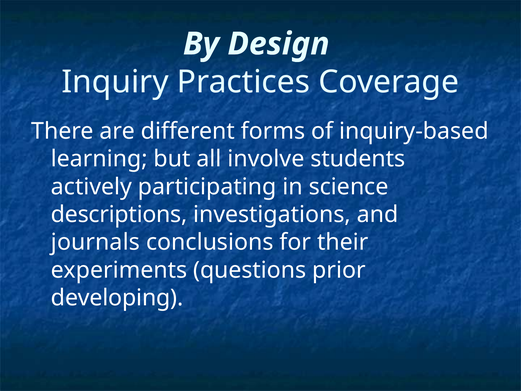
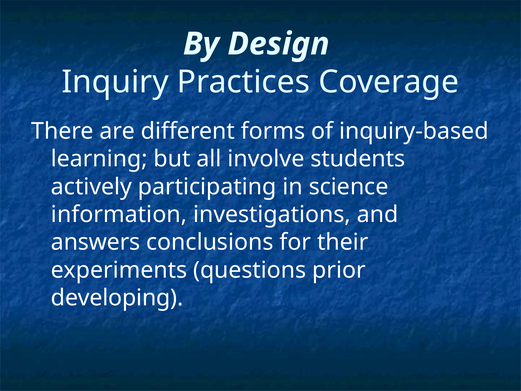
descriptions: descriptions -> information (119, 214)
journals: journals -> answers (96, 242)
